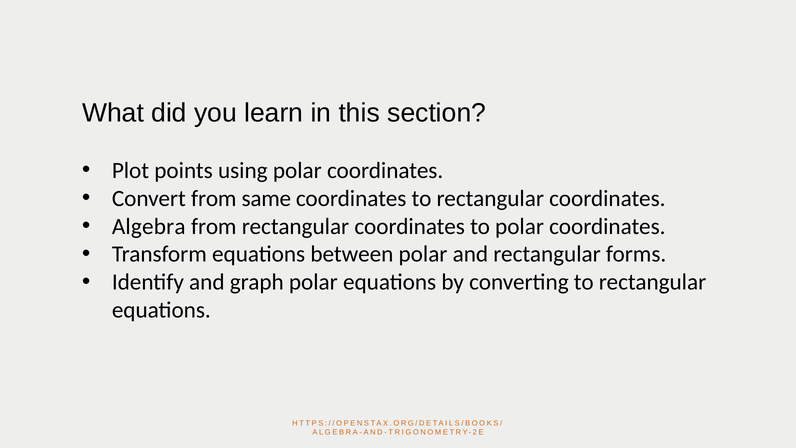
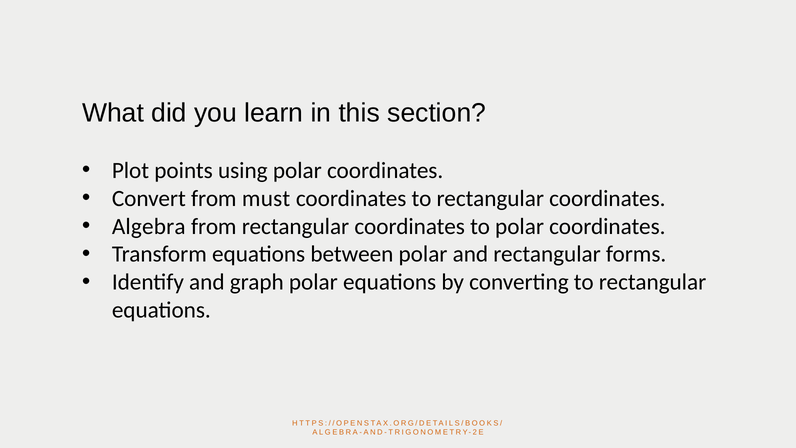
same: same -> must (266, 198)
